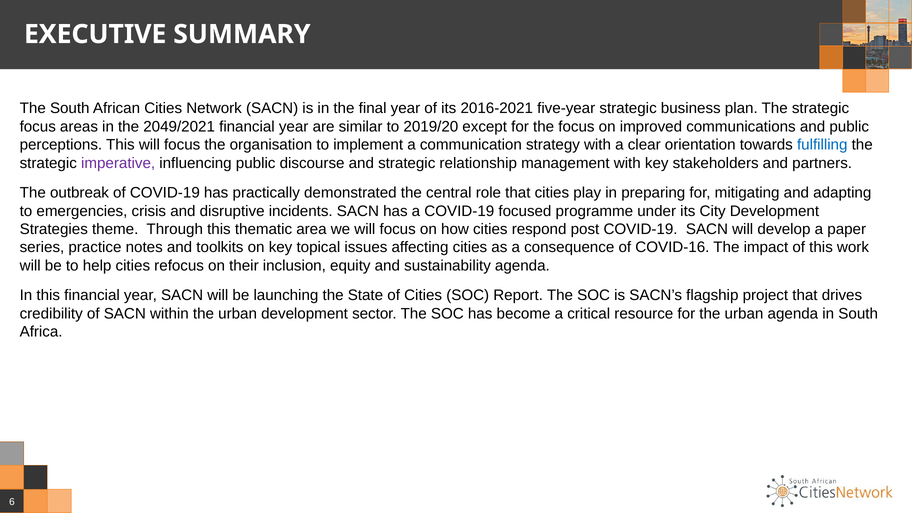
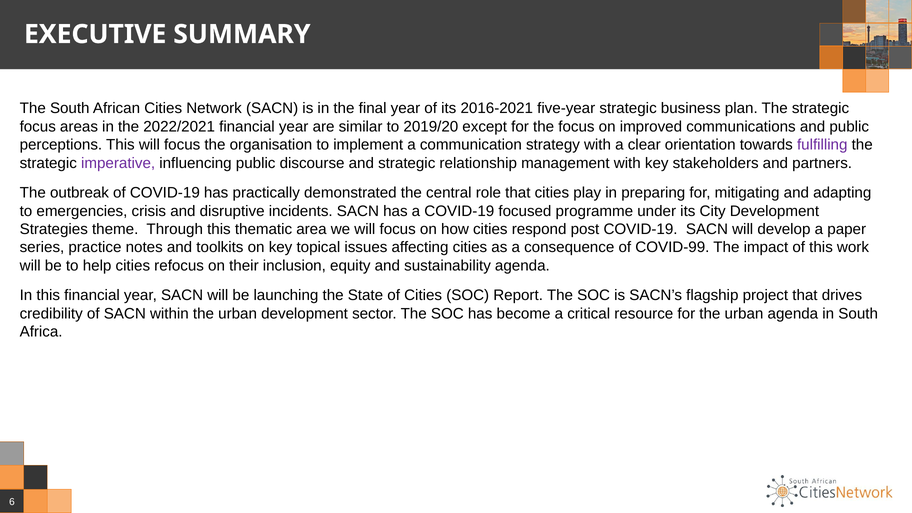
2049/2021: 2049/2021 -> 2022/2021 (179, 127)
fulfilling colour: blue -> purple (822, 145)
COVID-16: COVID-16 -> COVID-99 (672, 247)
